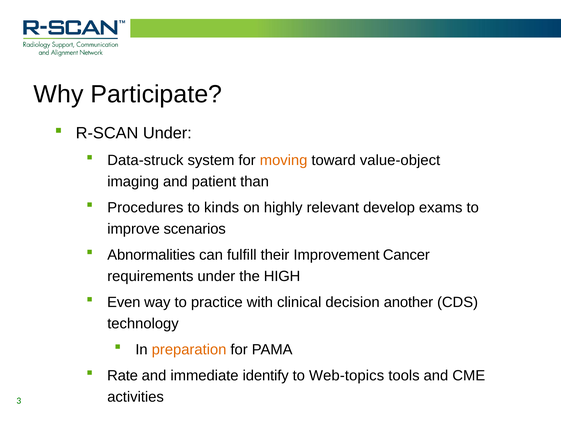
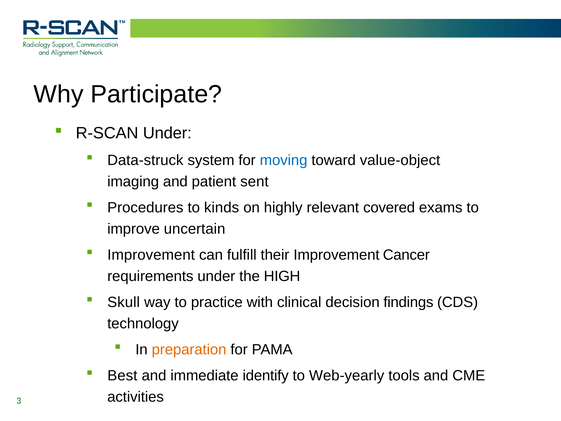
moving colour: orange -> blue (284, 160)
than: than -> sent (254, 182)
develop: develop -> covered (389, 208)
scenarios: scenarios -> uncertain (195, 229)
Abnormalities: Abnormalities -> Improvement (151, 255)
Even: Even -> Skull (124, 302)
another: another -> findings (408, 302)
Rate: Rate -> Best (122, 375)
Web-topics: Web-topics -> Web-yearly (347, 375)
